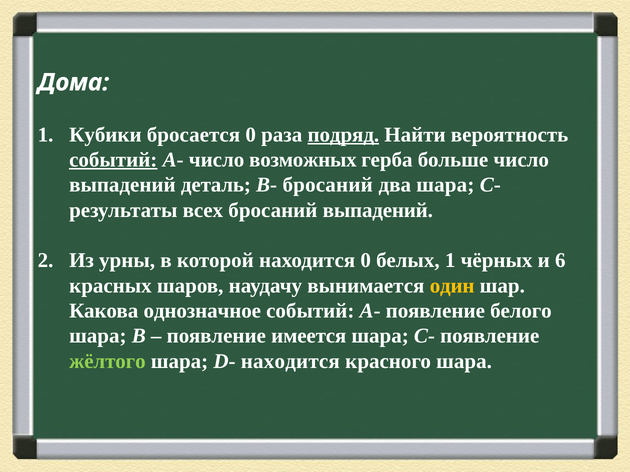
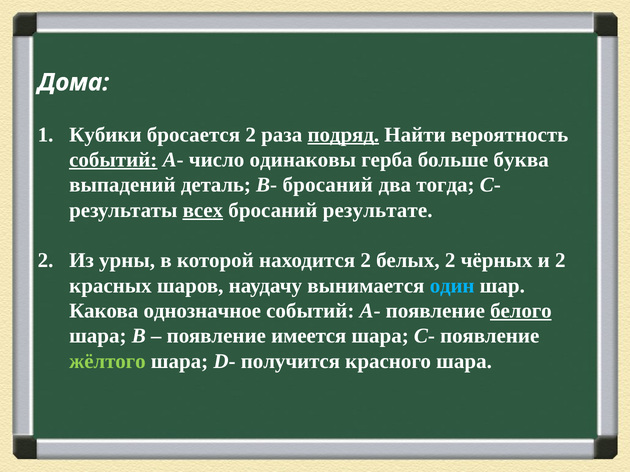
бросается 0: 0 -> 2 (251, 135)
возможных: возможных -> одинаковы (303, 160)
больше число: число -> буква (521, 160)
два шара: шара -> тогда (445, 185)
всех underline: none -> present (203, 210)
бросаний выпадений: выпадений -> результате (378, 210)
находится 0: 0 -> 2 (366, 261)
белых 1: 1 -> 2 (450, 261)
и 6: 6 -> 2 (560, 261)
один colour: yellow -> light blue (452, 286)
белого underline: none -> present (521, 311)
D- находится: находится -> получится (290, 362)
